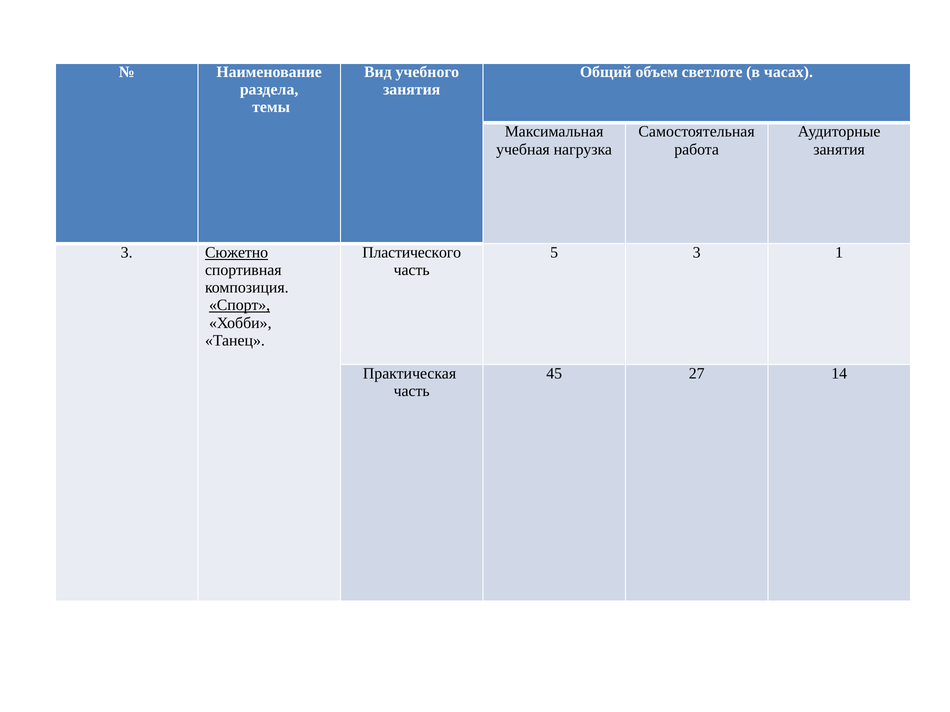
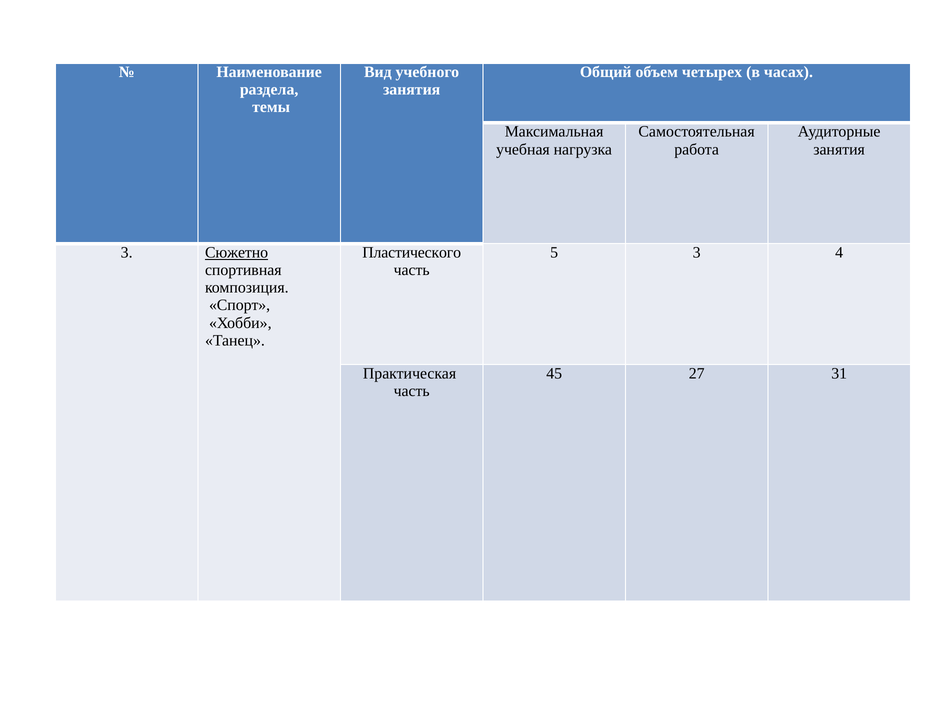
светлоте: светлоте -> четырех (712, 72)
1: 1 -> 4 (839, 253)
Спорт underline: present -> none (240, 305)
14: 14 -> 31 (839, 374)
